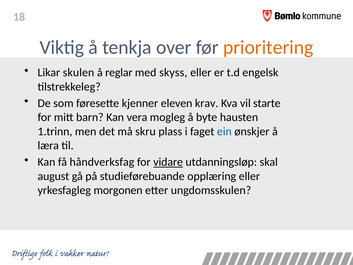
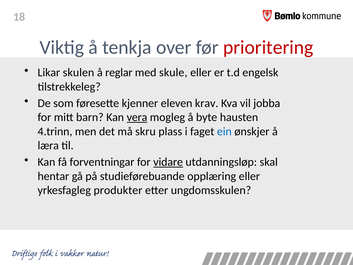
prioritering colour: orange -> red (268, 47)
skyss: skyss -> skule (173, 73)
starte: starte -> jobba (267, 103)
vera underline: none -> present (137, 117)
1.trinn: 1.trinn -> 4.trinn (55, 131)
håndverksfag: håndverksfag -> forventningar (102, 162)
august: august -> hentar (53, 176)
morgonen: morgonen -> produkter (118, 190)
